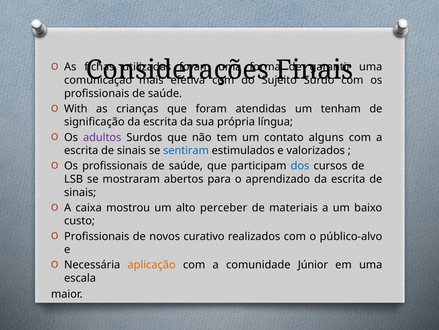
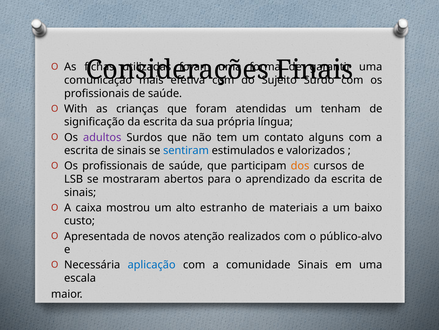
dos colour: blue -> orange (300, 166)
perceber: perceber -> estranho (224, 207)
O Profissionais: Profissionais -> Apresentada (97, 236)
curativo: curativo -> atenção (204, 236)
aplicação colour: orange -> blue (152, 264)
comunidade Júnior: Júnior -> Sinais (313, 264)
